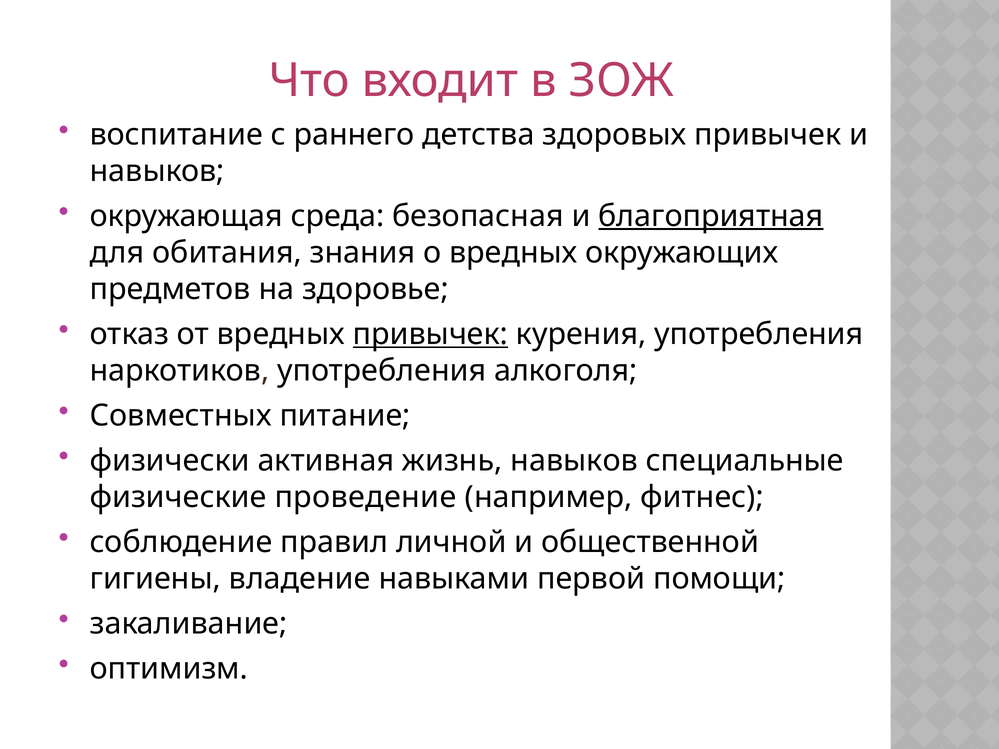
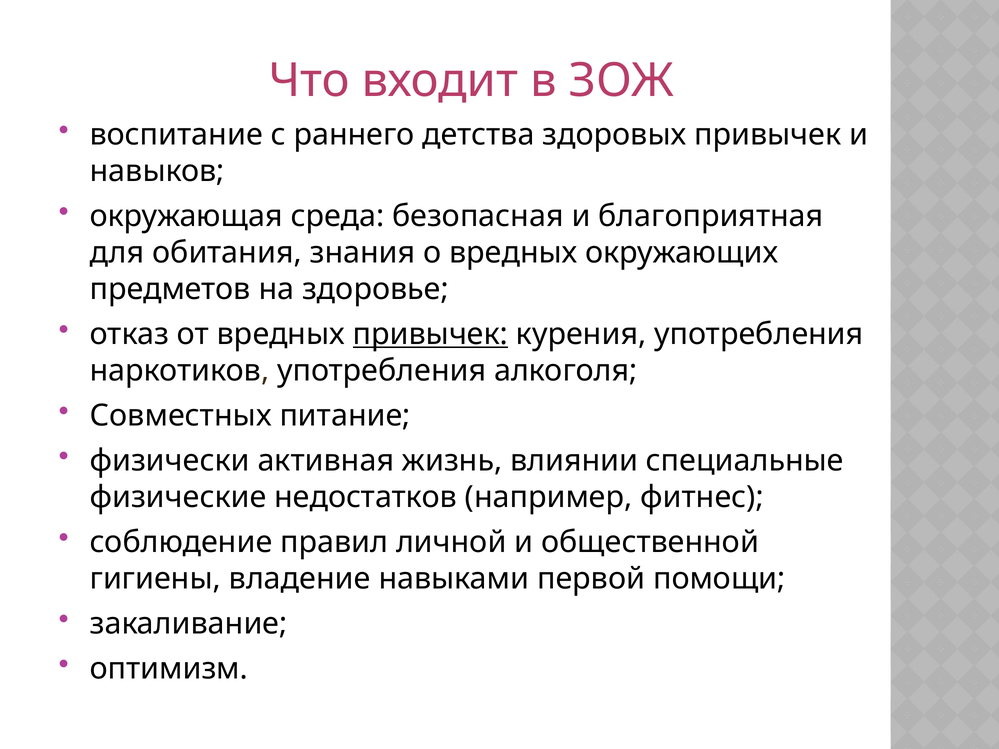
благоприятная underline: present -> none (711, 216)
жизнь навыков: навыков -> влиянии (574, 461)
проведение: проведение -> недостатков (366, 497)
